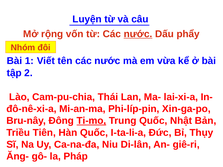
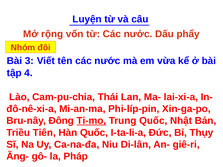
nước underline: present -> none (138, 34)
1: 1 -> 3 (29, 61)
2: 2 -> 4 (28, 73)
